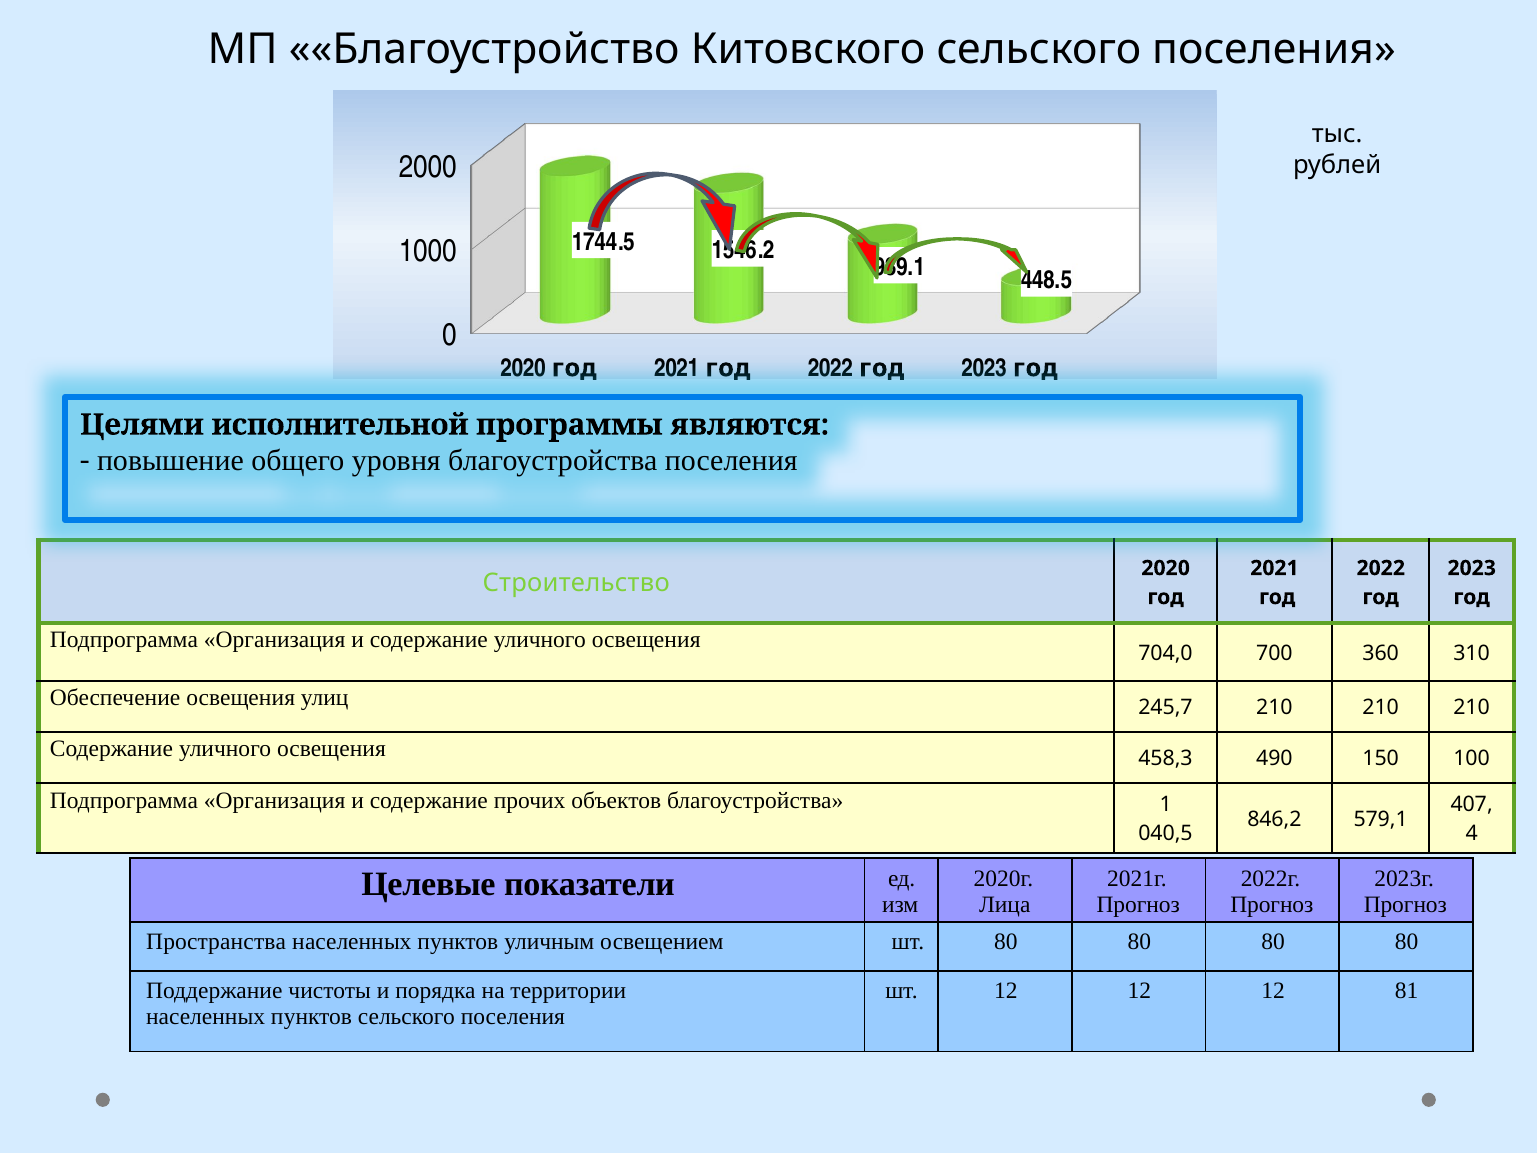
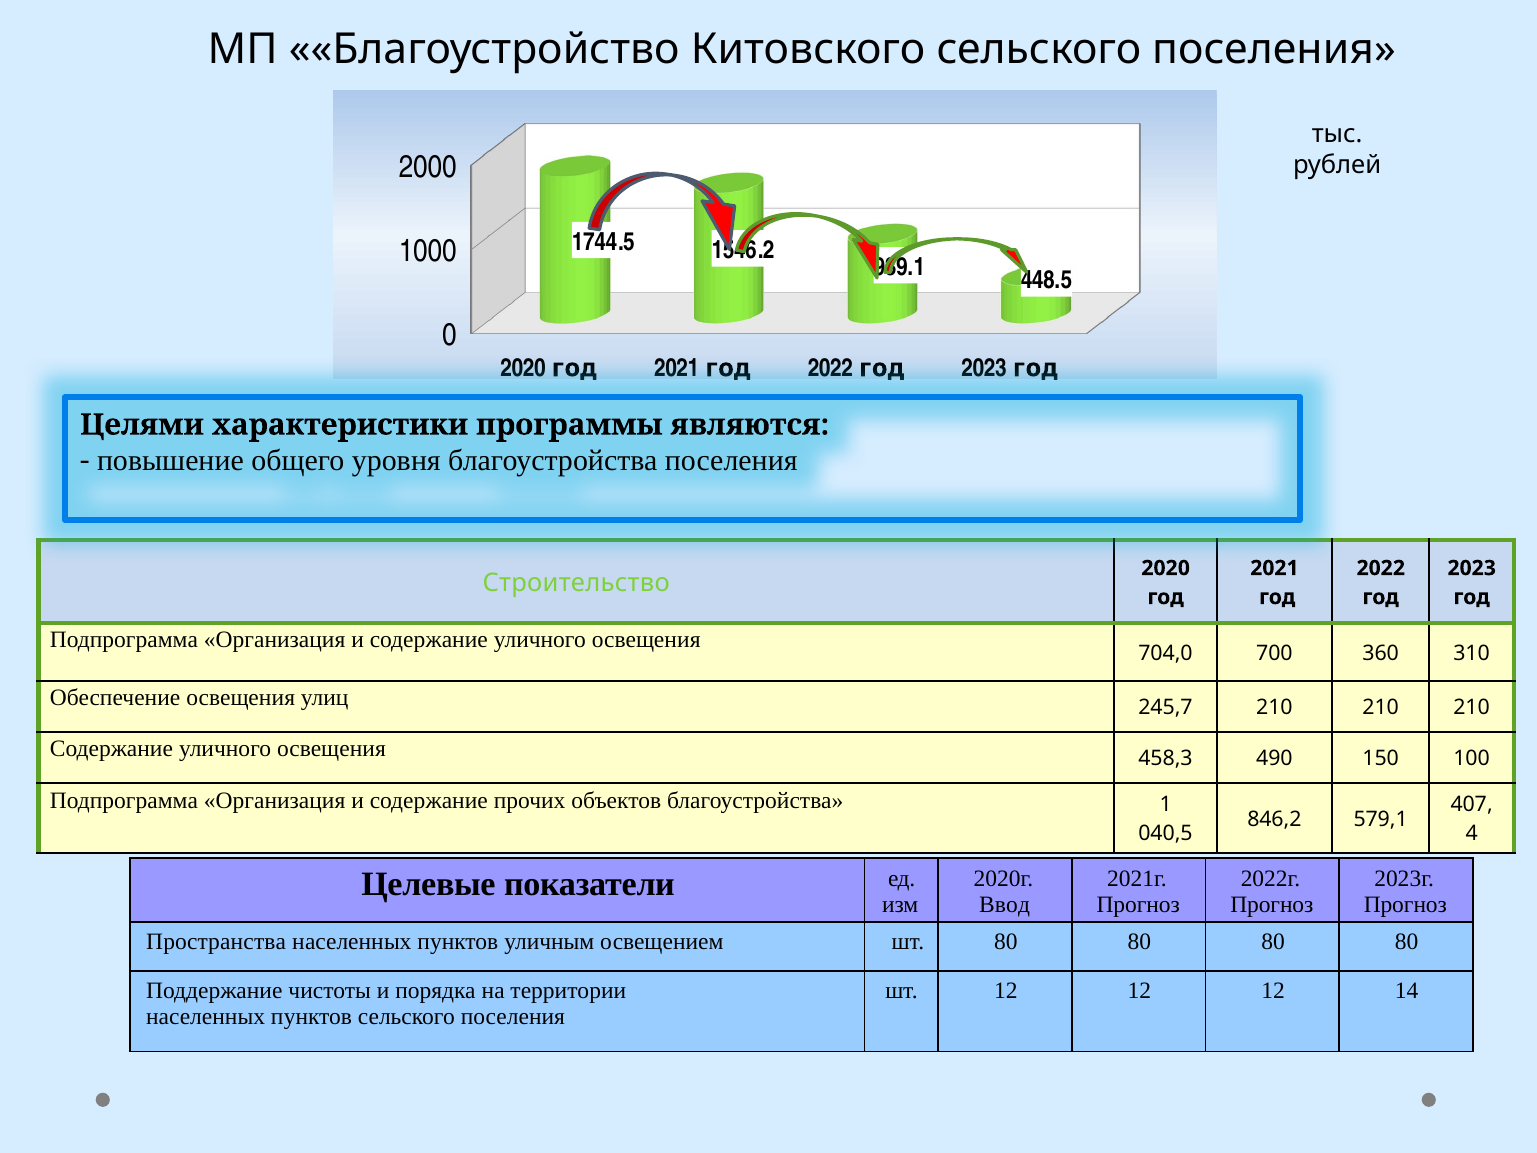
исполнительной: исполнительной -> характеристики (340, 425)
Лица: Лица -> Ввод (1005, 904)
81: 81 -> 14 (1407, 991)
